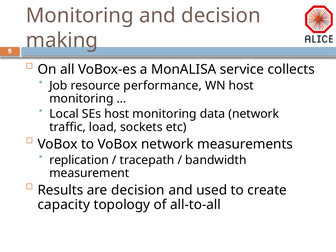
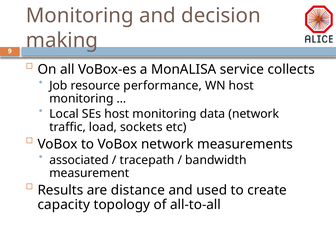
replication: replication -> associated (79, 160)
are decision: decision -> distance (138, 190)
